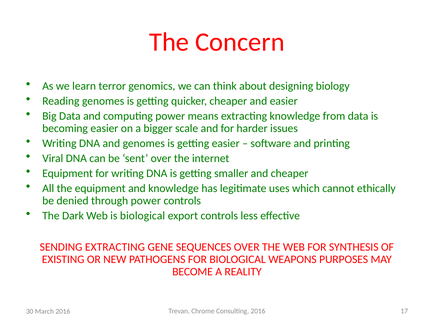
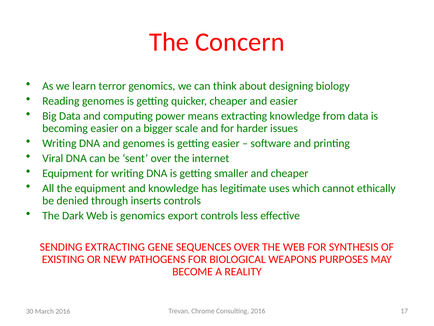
through power: power -> inserts (146, 200)
is biological: biological -> genomics (143, 215)
